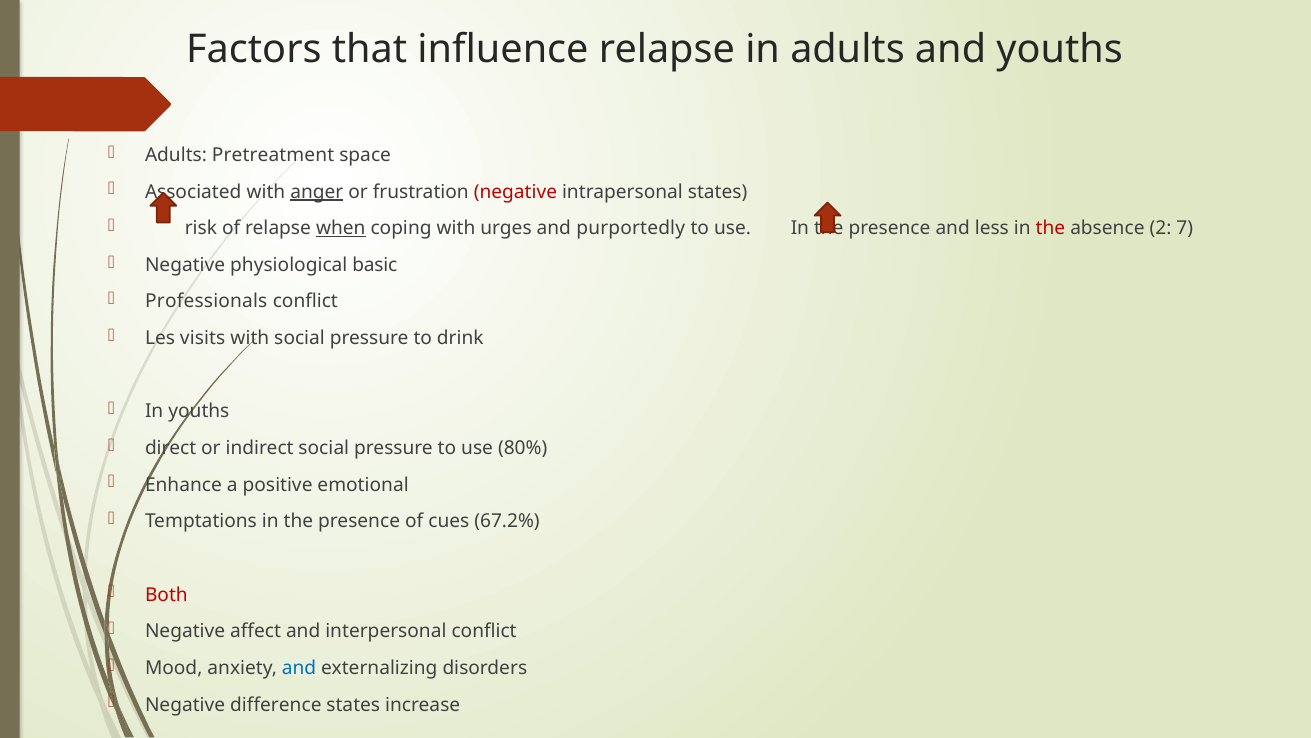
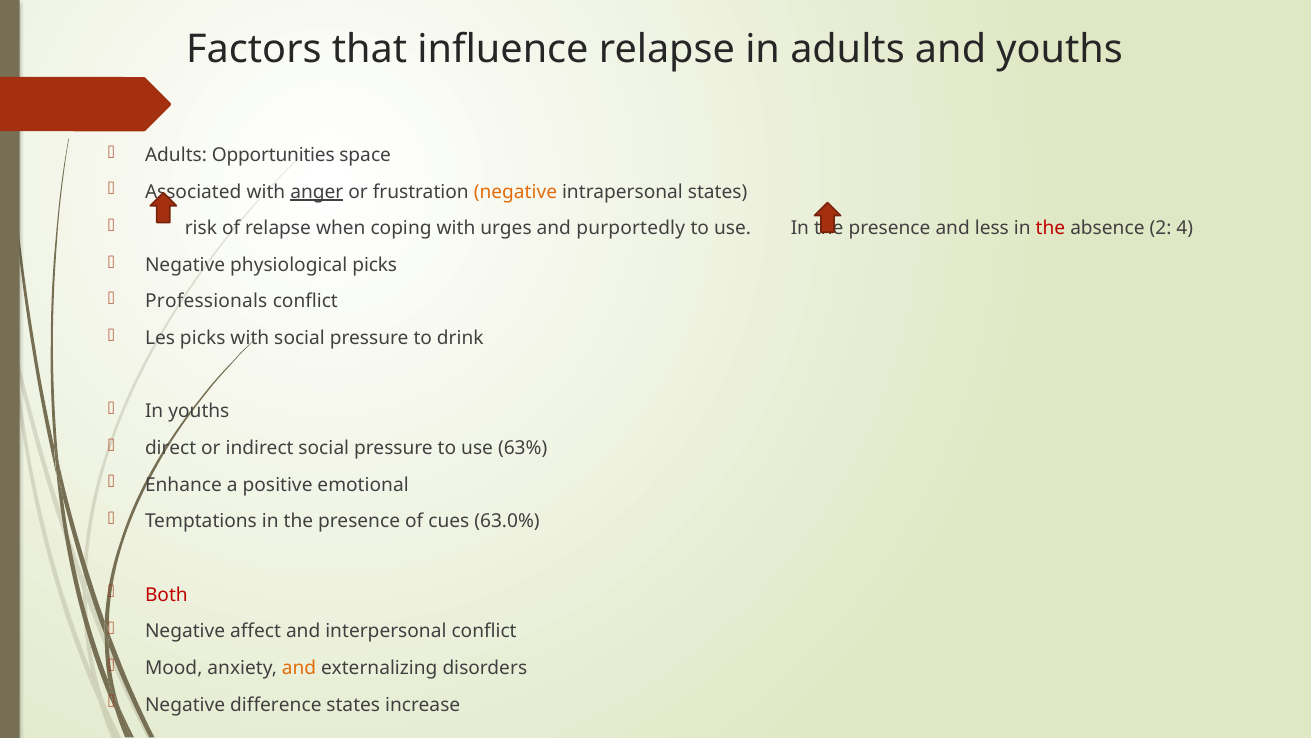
Pretreatment: Pretreatment -> Opportunities (273, 155)
negative colour: red -> orange (515, 192)
when underline: present -> none (341, 228)
7: 7 -> 4 (1185, 228)
physiological basic: basic -> picks (375, 265)
Les visits: visits -> picks (203, 338)
80%: 80% -> 63% (523, 448)
67.2%: 67.2% -> 63.0% (507, 521)
and colour: blue -> orange (299, 668)
